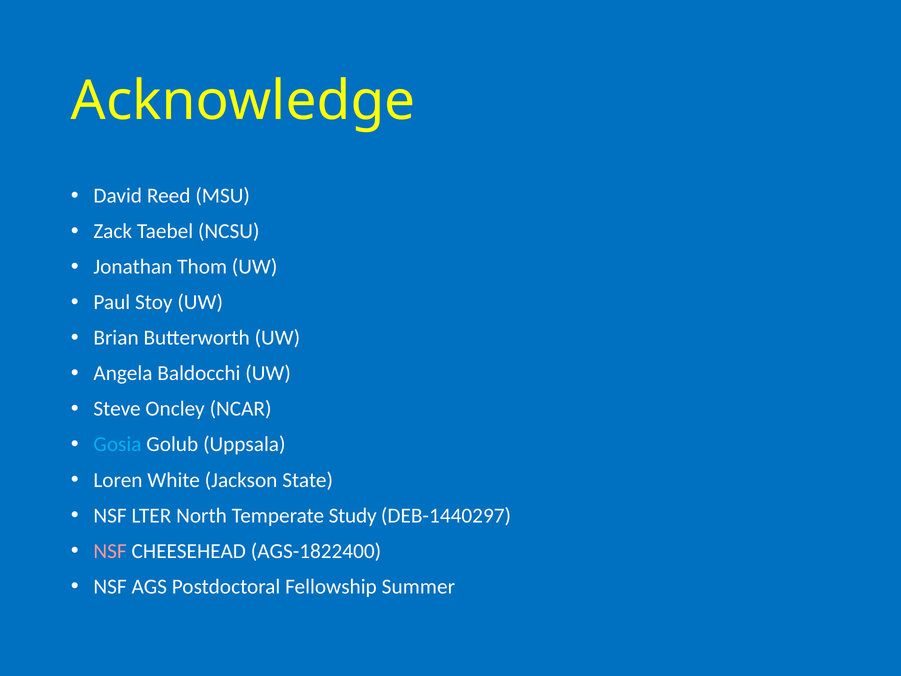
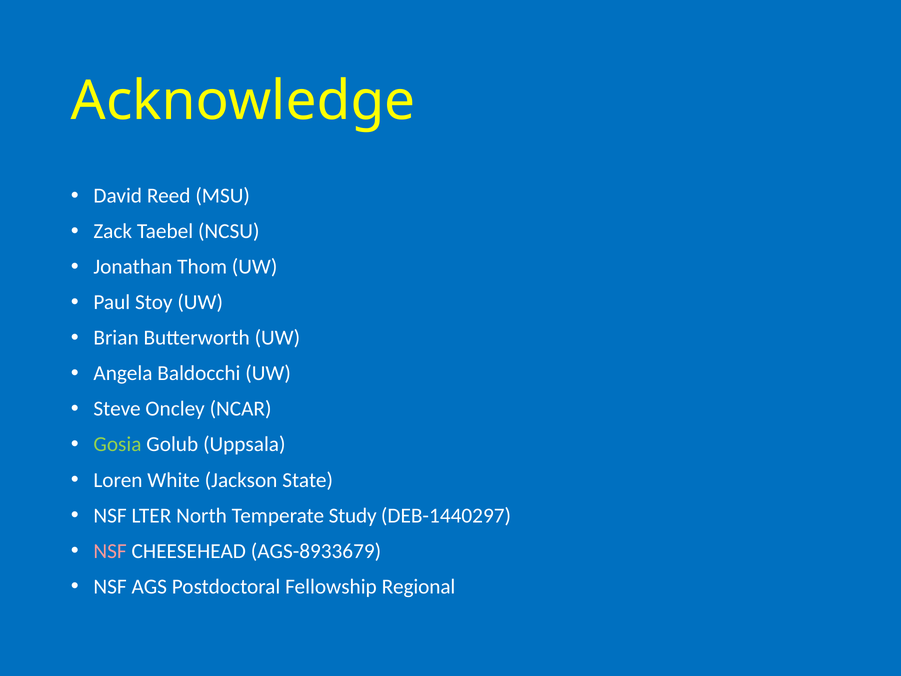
Gosia colour: light blue -> light green (117, 444)
AGS-1822400: AGS-1822400 -> AGS-8933679 (316, 551)
Summer: Summer -> Regional (418, 586)
